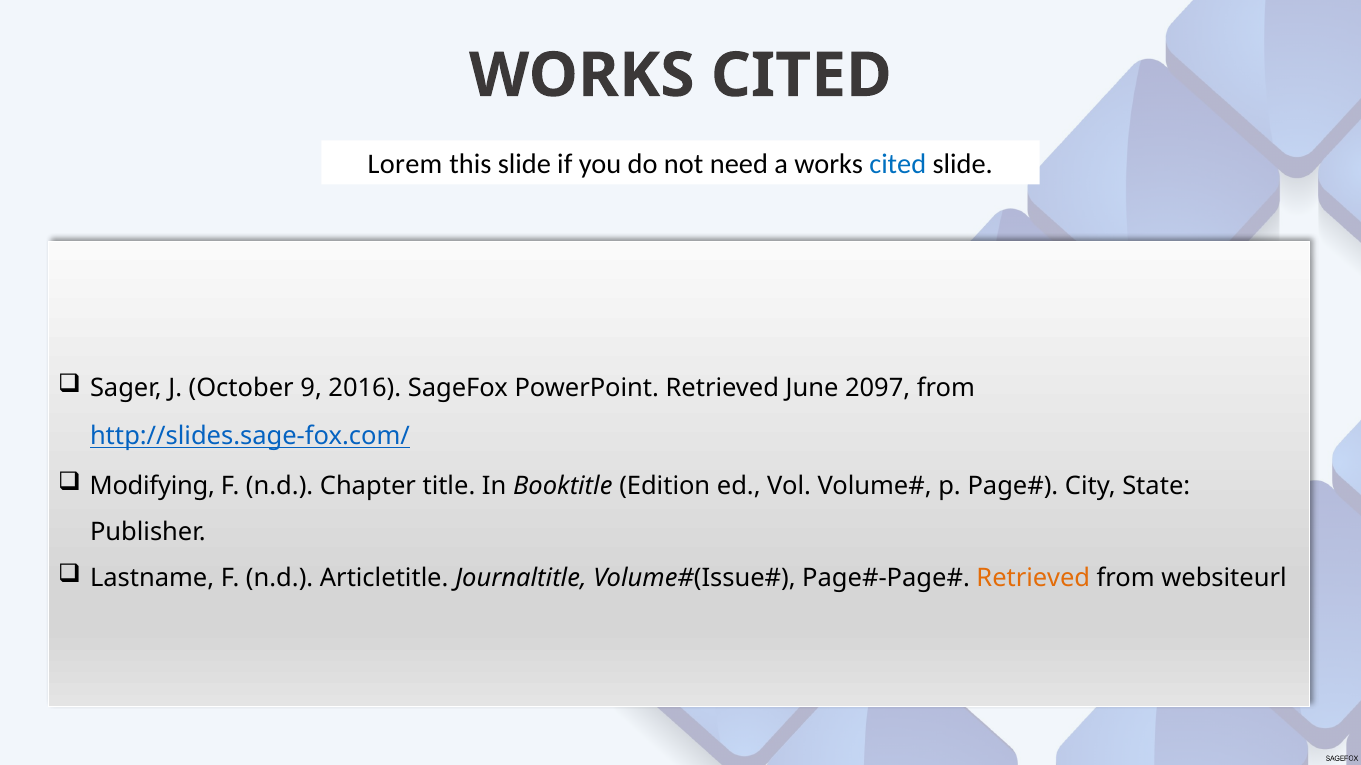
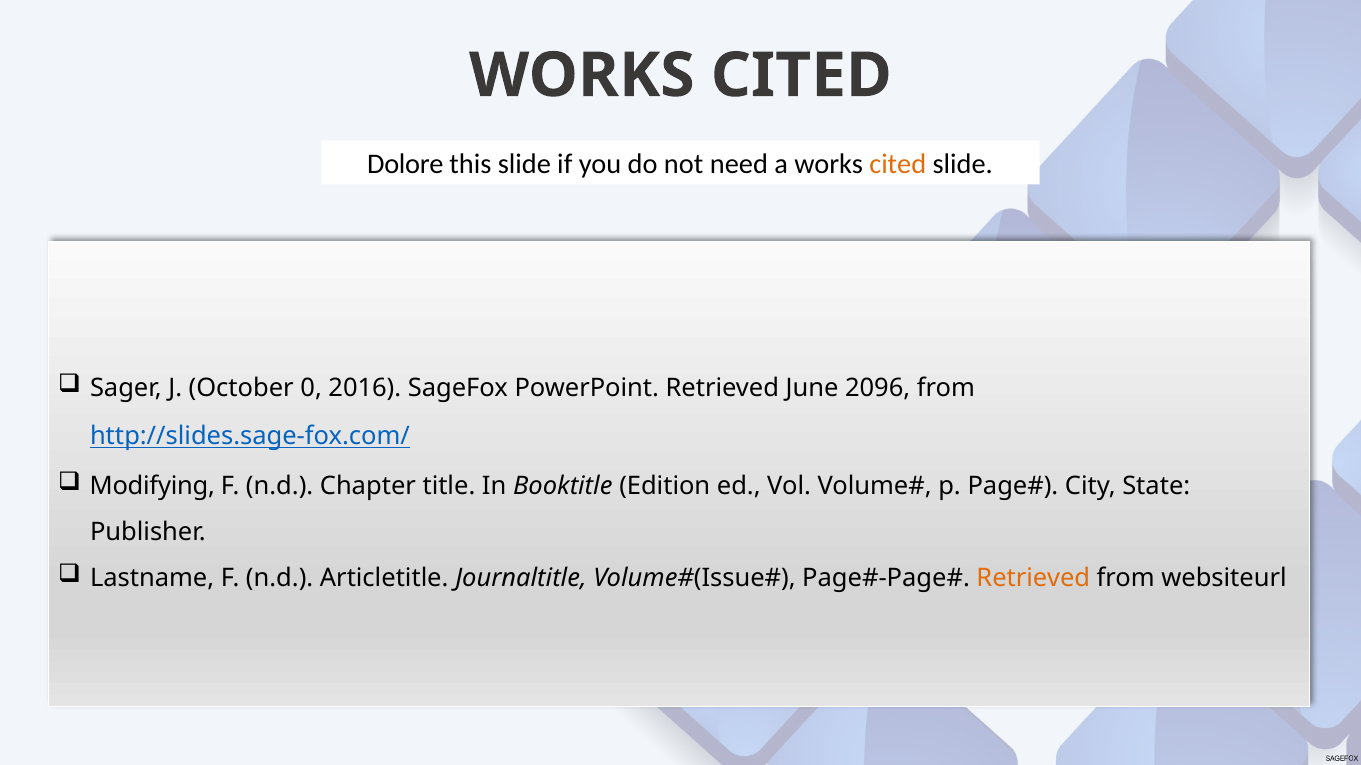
Lorem: Lorem -> Dolore (405, 165)
cited colour: blue -> orange (898, 165)
9: 9 -> 0 (311, 388)
2097: 2097 -> 2096 (878, 388)
